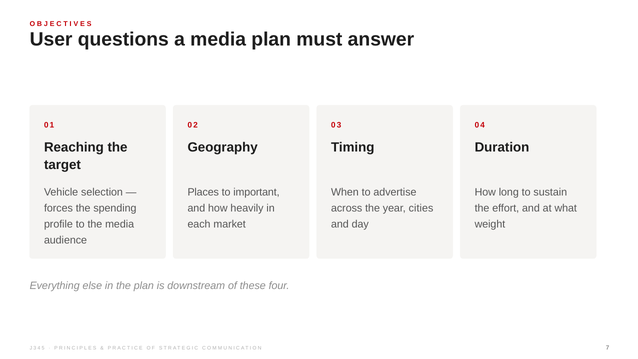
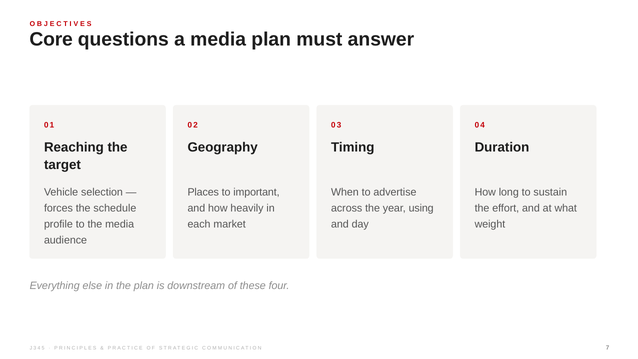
User: User -> Core (51, 39)
spending: spending -> schedule (115, 208)
cities: cities -> using (421, 208)
